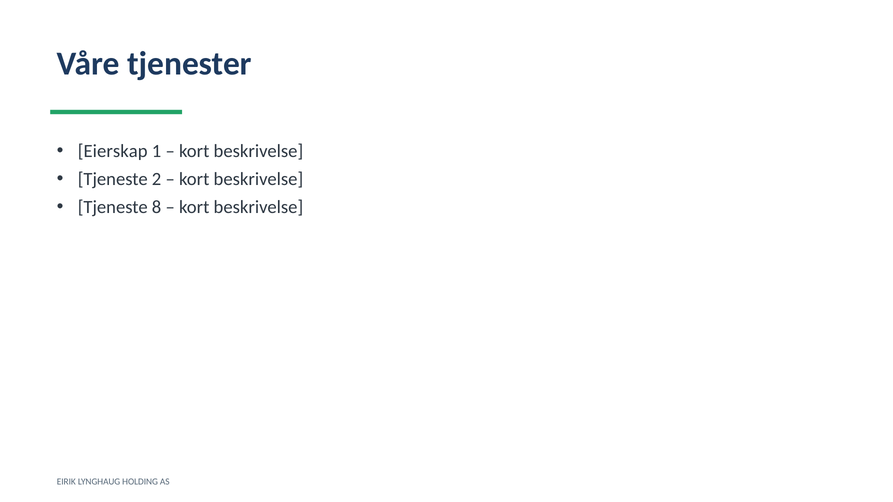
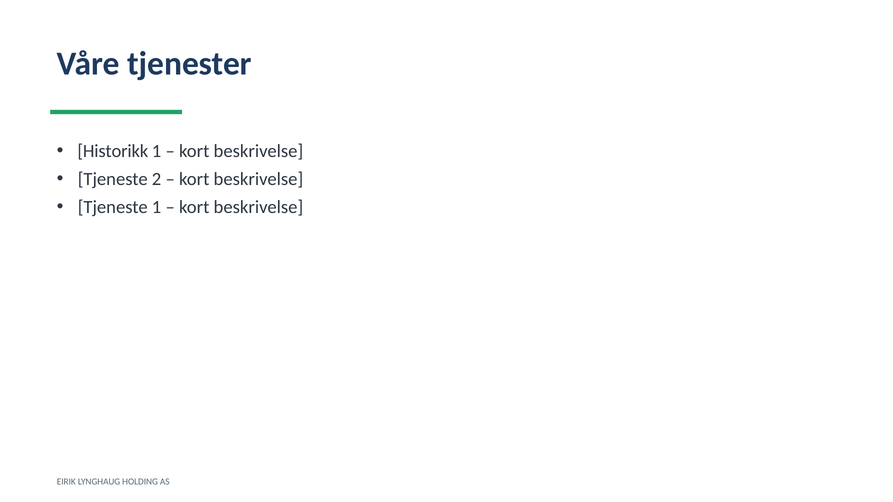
Eierskap: Eierskap -> Historikk (113, 151)
Tjeneste 8: 8 -> 1 (157, 207)
